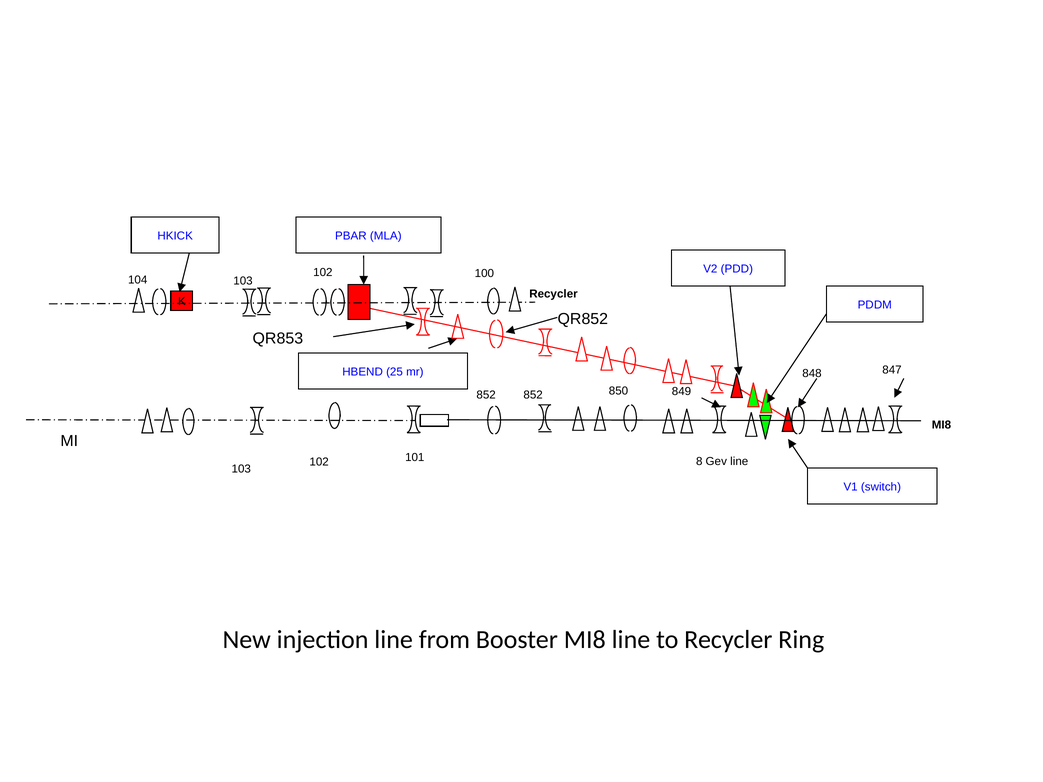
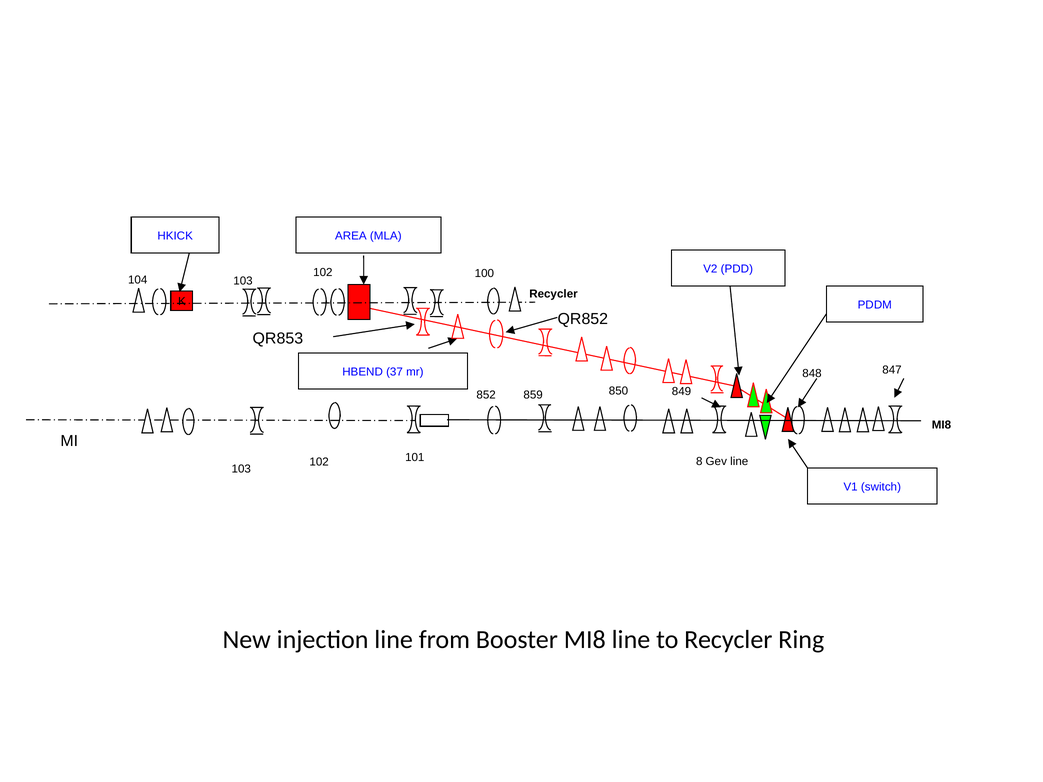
PBAR: PBAR -> AREA (351, 236)
25: 25 -> 37 (395, 372)
852 852: 852 -> 859 (533, 395)
